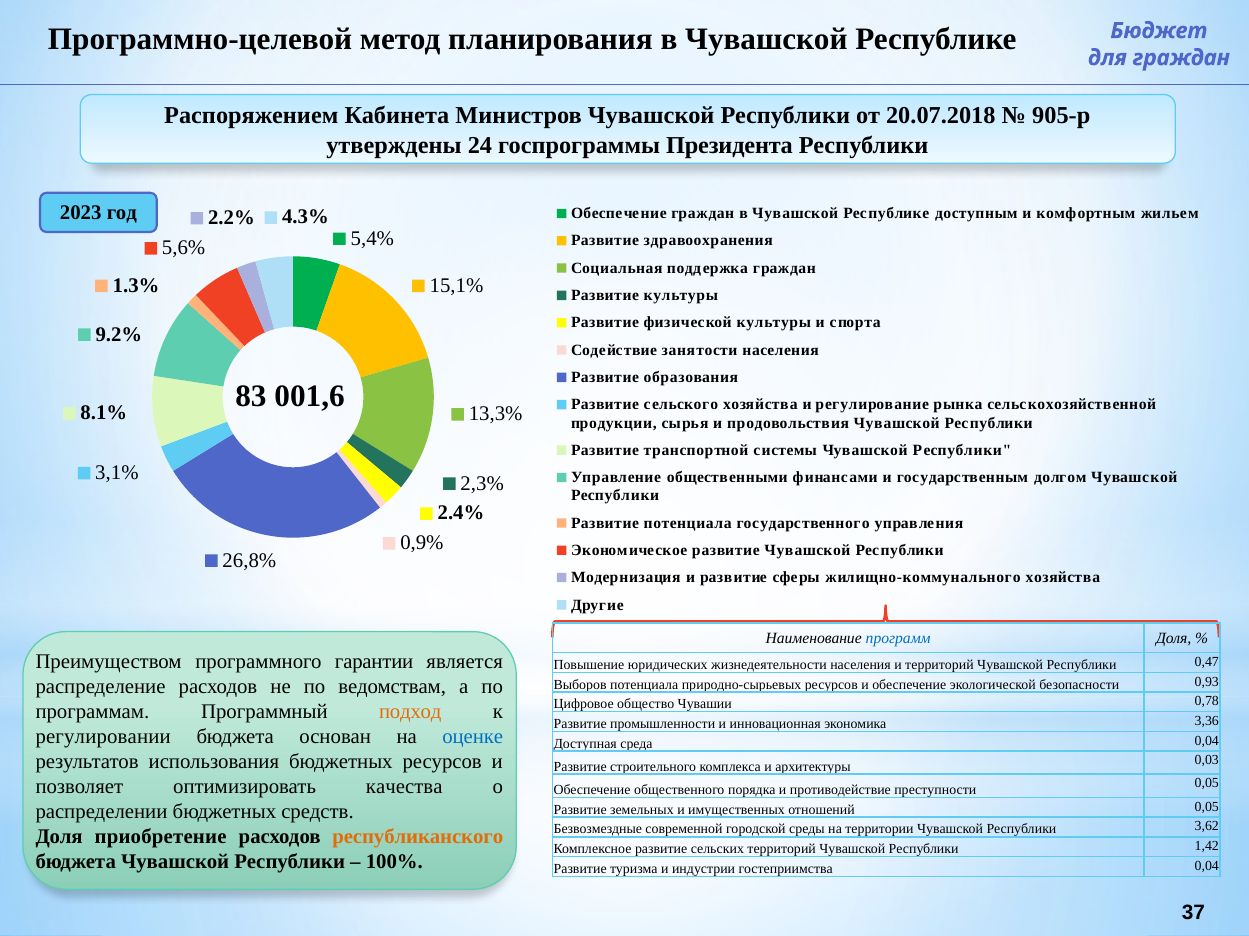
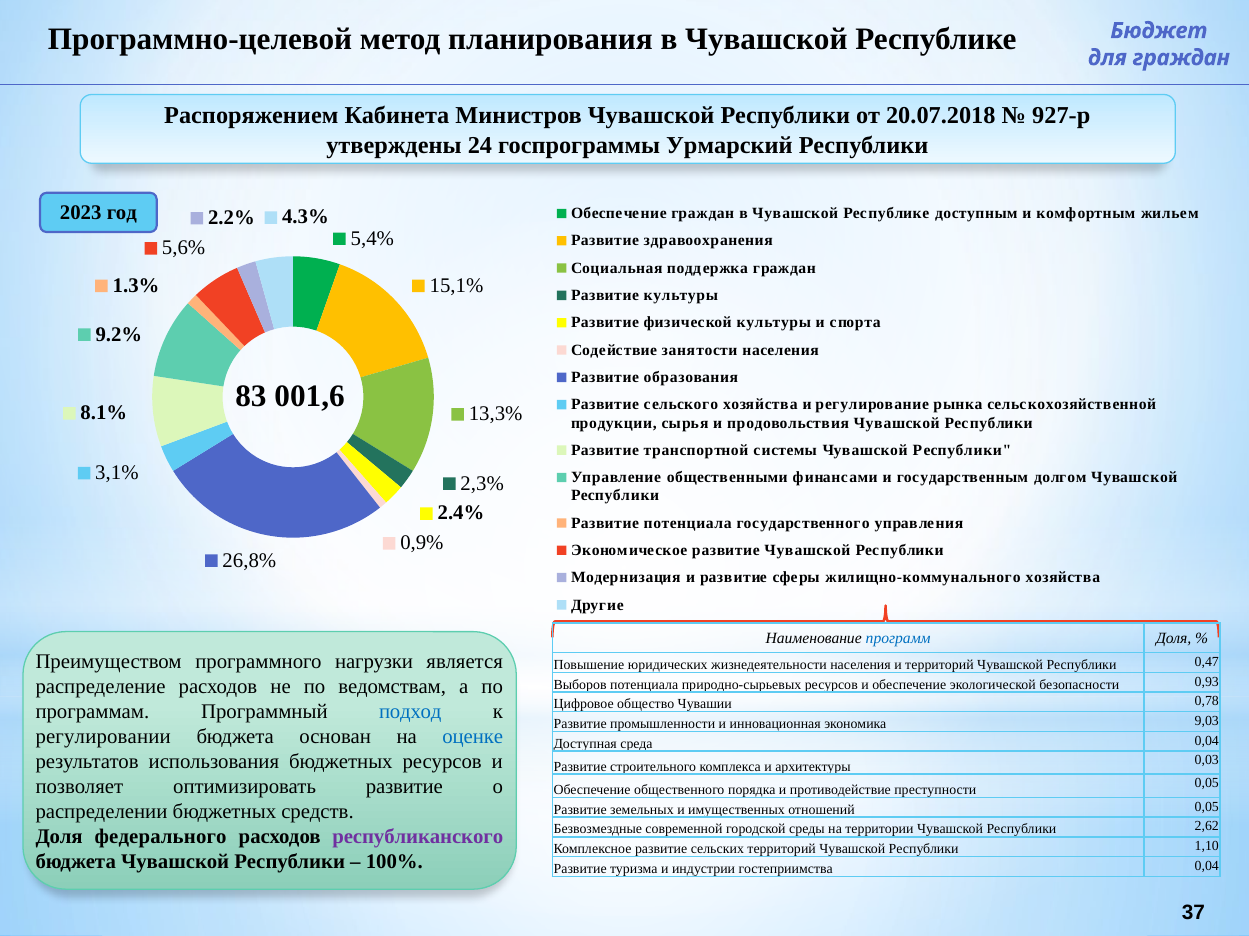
905-р: 905-р -> 927-р (1061, 116)
Президента: Президента -> Урмарский (729, 145)
гарантии: гарантии -> нагрузки (374, 662)
подход colour: orange -> blue (410, 712)
3,36: 3,36 -> 9,03 (1207, 721)
оптимизировать качества: качества -> развитие (404, 787)
3,62: 3,62 -> 2,62 (1207, 827)
приобретение: приобретение -> федерального (161, 837)
республиканского colour: orange -> purple (418, 837)
1,42: 1,42 -> 1,10 (1207, 847)
